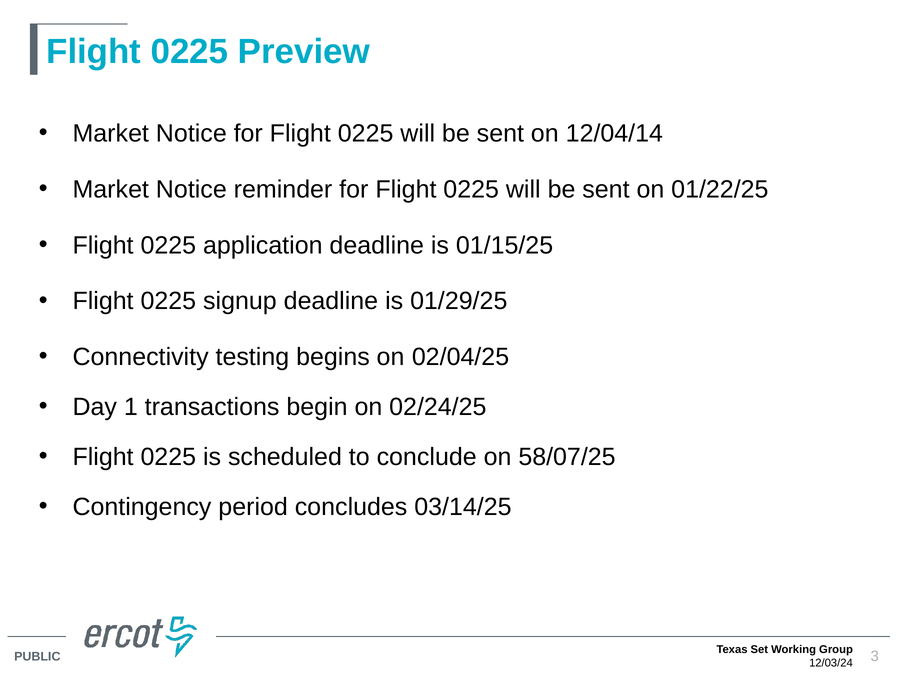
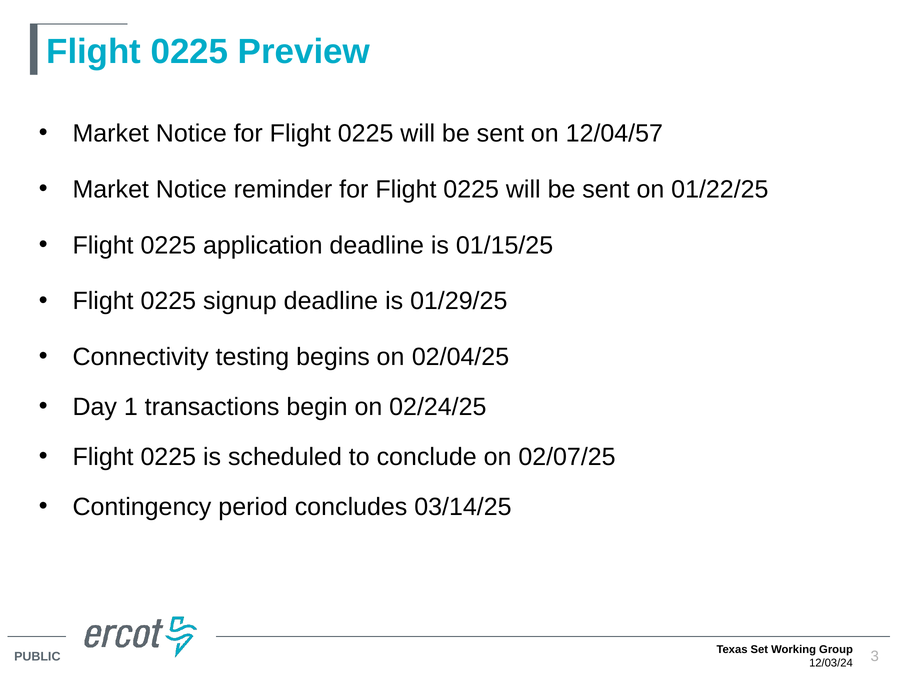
12/04/14: 12/04/14 -> 12/04/57 (614, 134)
58/07/25: 58/07/25 -> 02/07/25 (567, 457)
